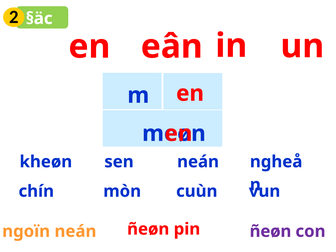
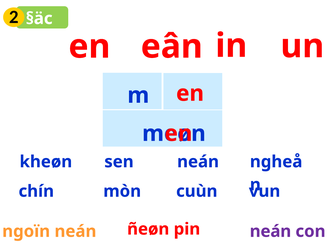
pin ñeøn: ñeøn -> neán (270, 231)
